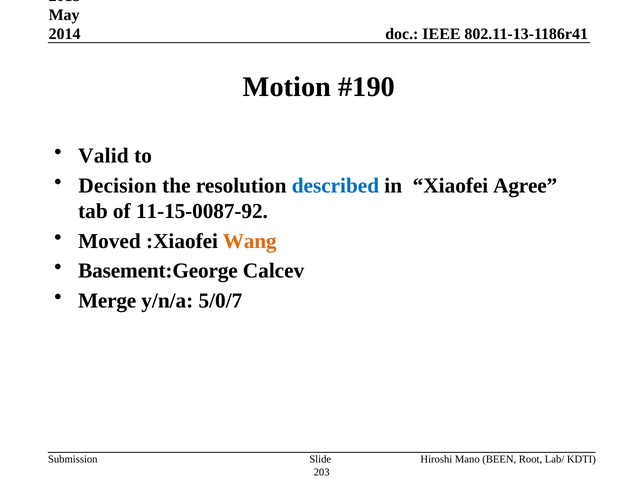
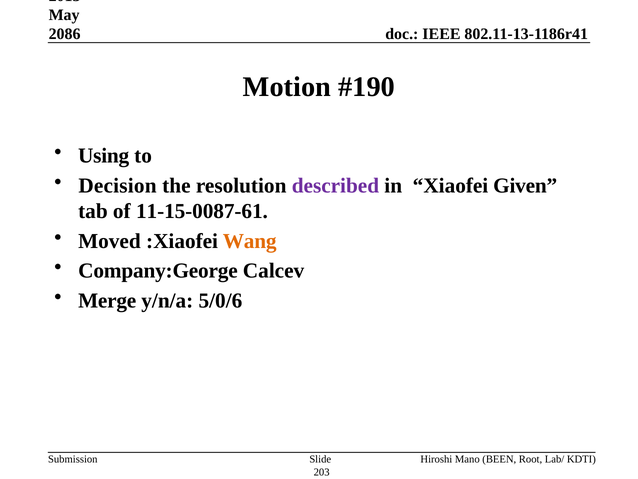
2014: 2014 -> 2086 (65, 34)
Valid: Valid -> Using (104, 156)
described colour: blue -> purple (335, 185)
Agree: Agree -> Given (525, 185)
11-15-0087-92: 11-15-0087-92 -> 11-15-0087-61 (202, 211)
Basement:George: Basement:George -> Company:George (158, 271)
5/0/7: 5/0/7 -> 5/0/6 (220, 300)
